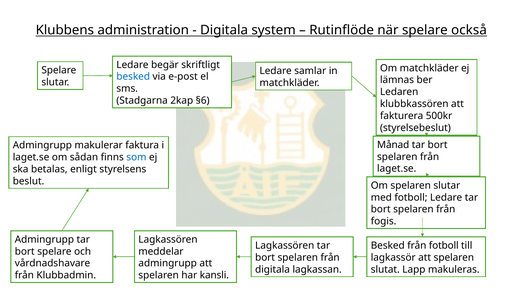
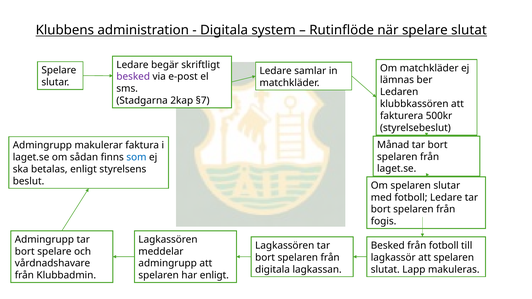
spelare också: också -> slutat (469, 30)
besked colour: blue -> purple (133, 77)
§6: §6 -> §7 (203, 101)
har kansli: kansli -> enligt (214, 276)
